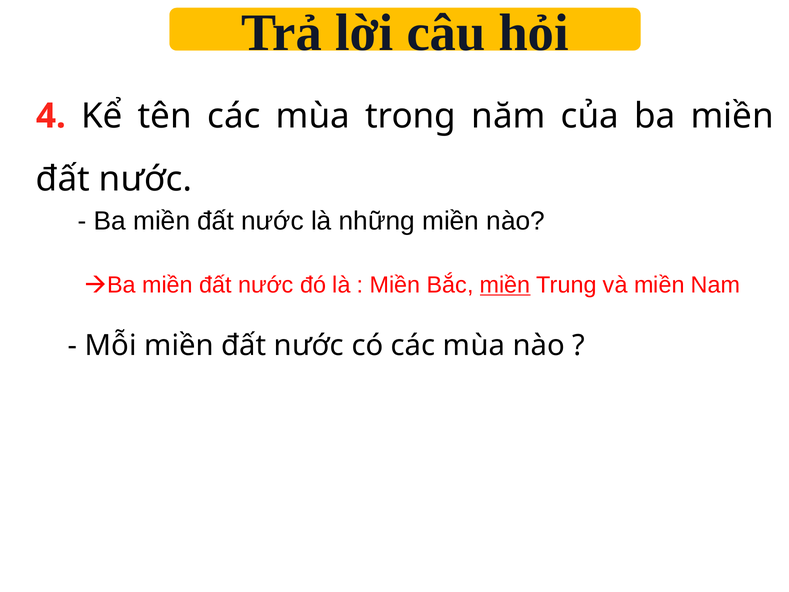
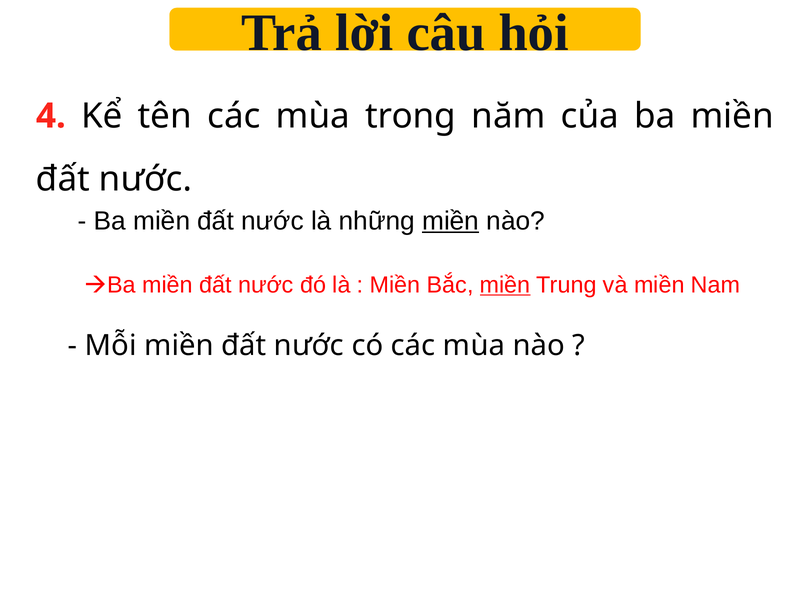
miền underline: none -> present (451, 221)
